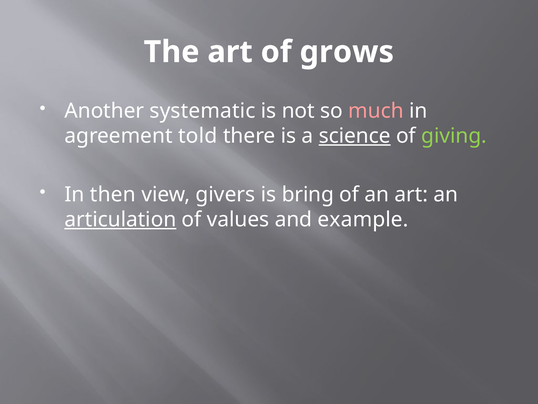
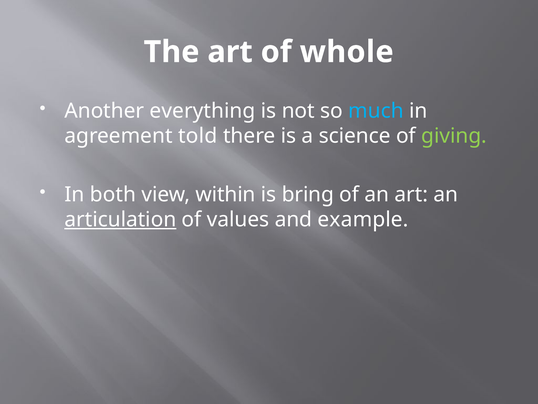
grows: grows -> whole (347, 52)
systematic: systematic -> everything (203, 111)
much colour: pink -> light blue (376, 111)
science underline: present -> none (355, 136)
then: then -> both (113, 194)
givers: givers -> within (226, 194)
